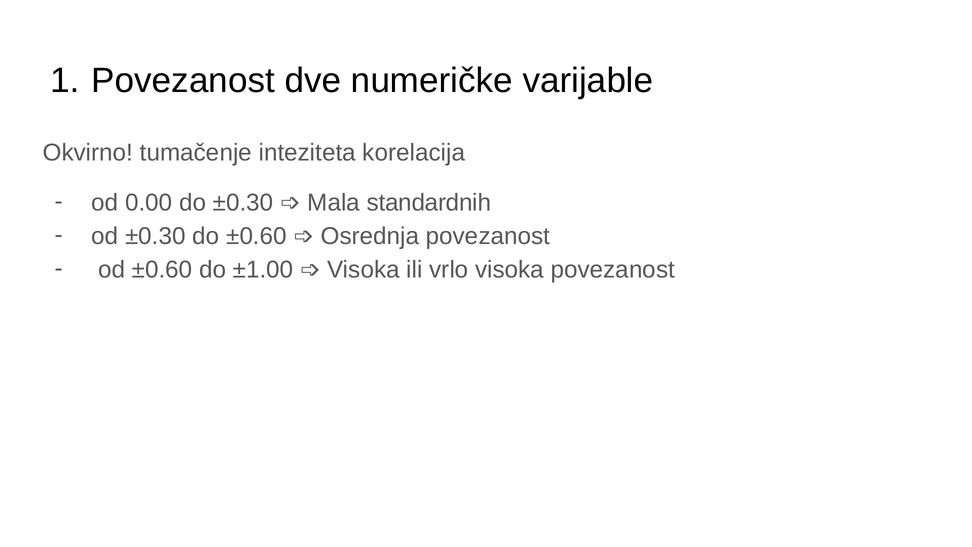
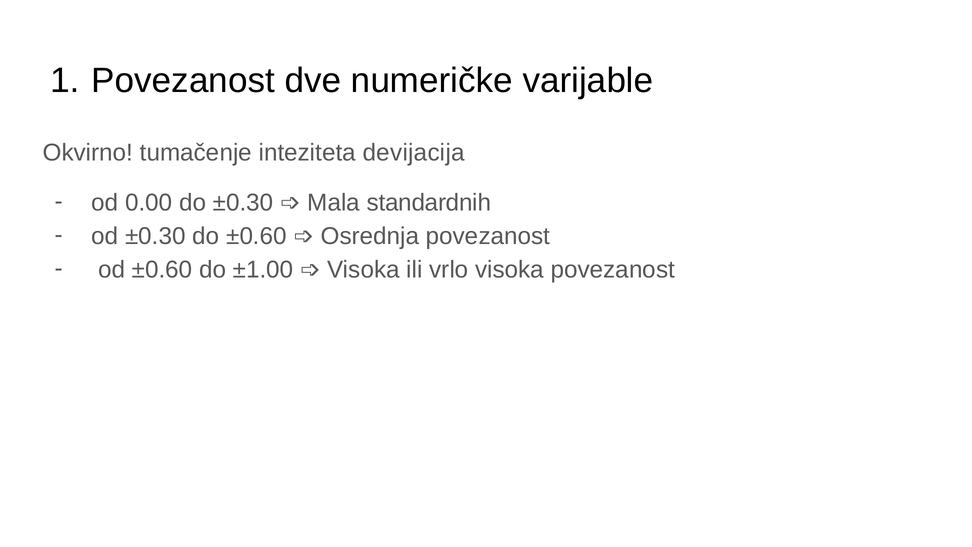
korelacija: korelacija -> devijacija (414, 153)
